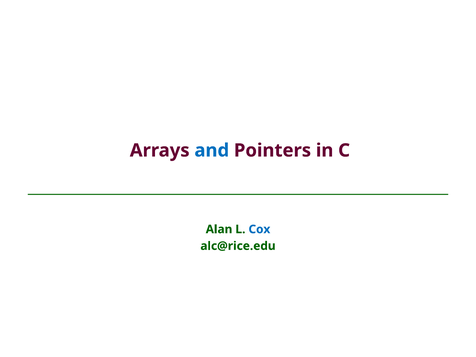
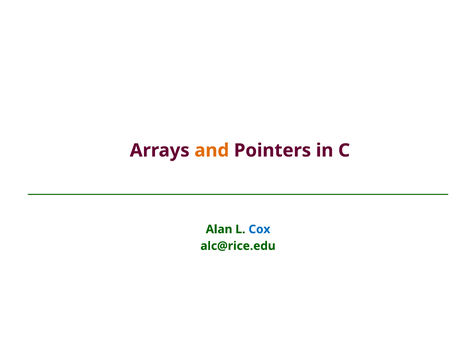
and colour: blue -> orange (212, 150)
